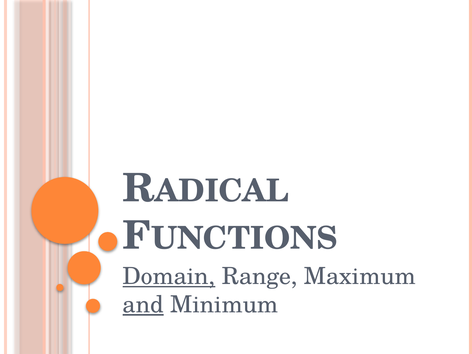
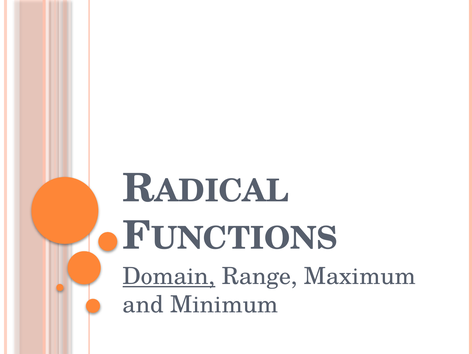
and underline: present -> none (143, 305)
